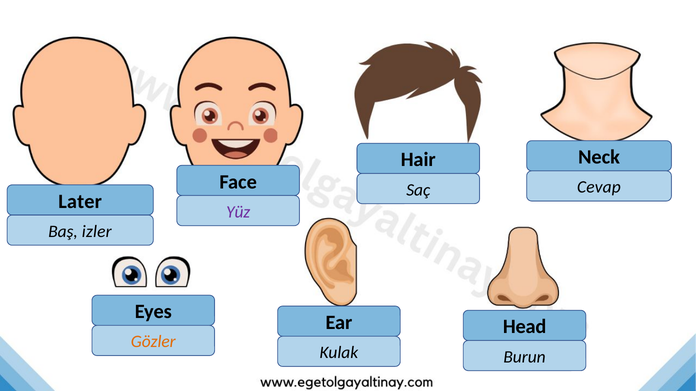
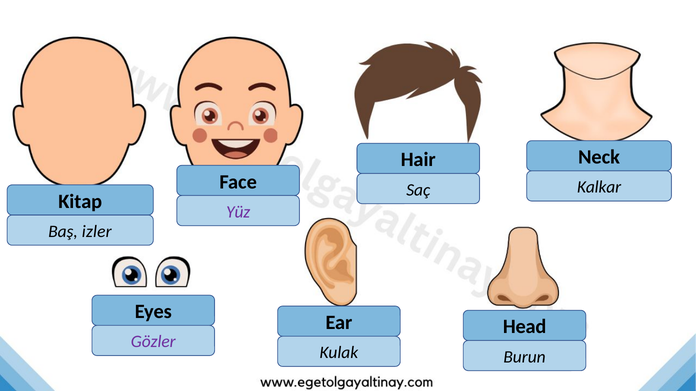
Cevap: Cevap -> Kalkar (599, 187)
Later: Later -> Kitap (80, 202)
Gözler colour: orange -> purple (153, 342)
